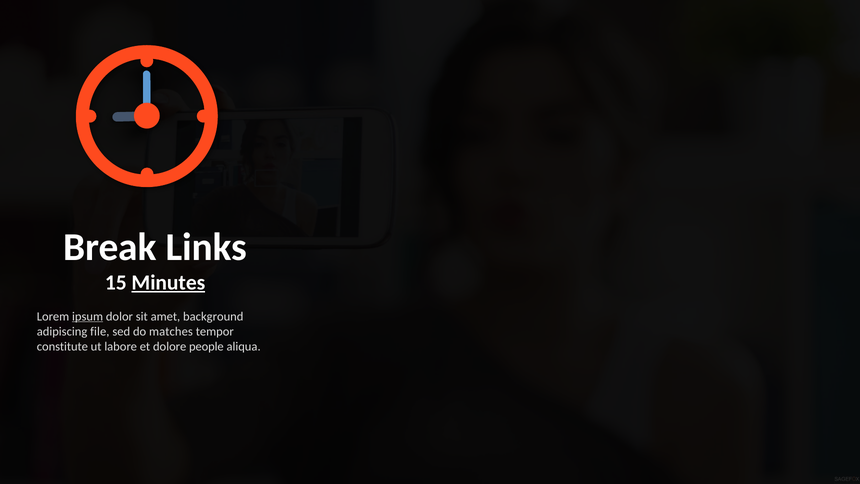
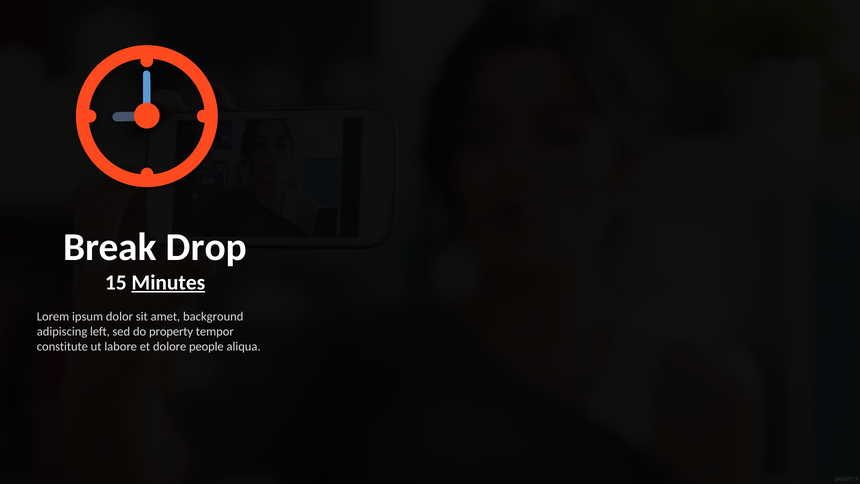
Links: Links -> Drop (206, 247)
ipsum underline: present -> none (88, 316)
file: file -> left (100, 331)
matches: matches -> property (171, 331)
